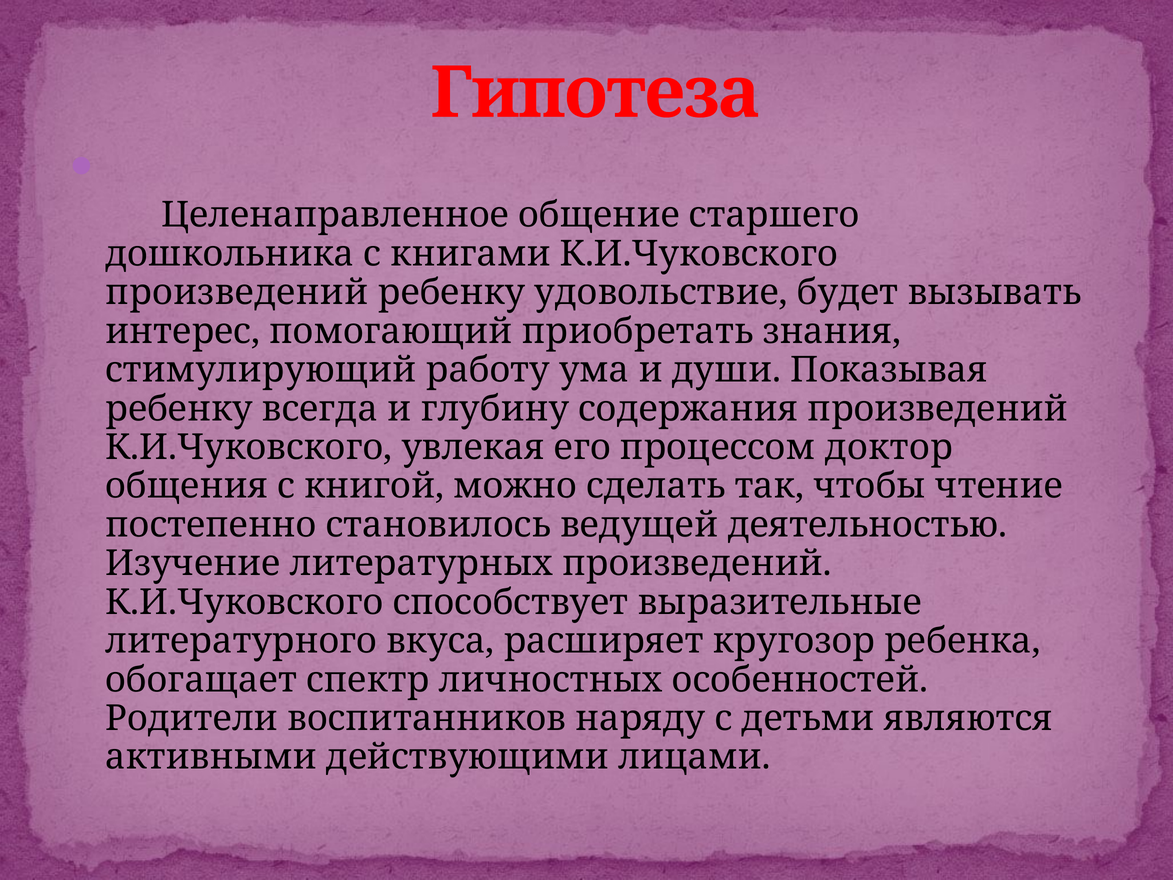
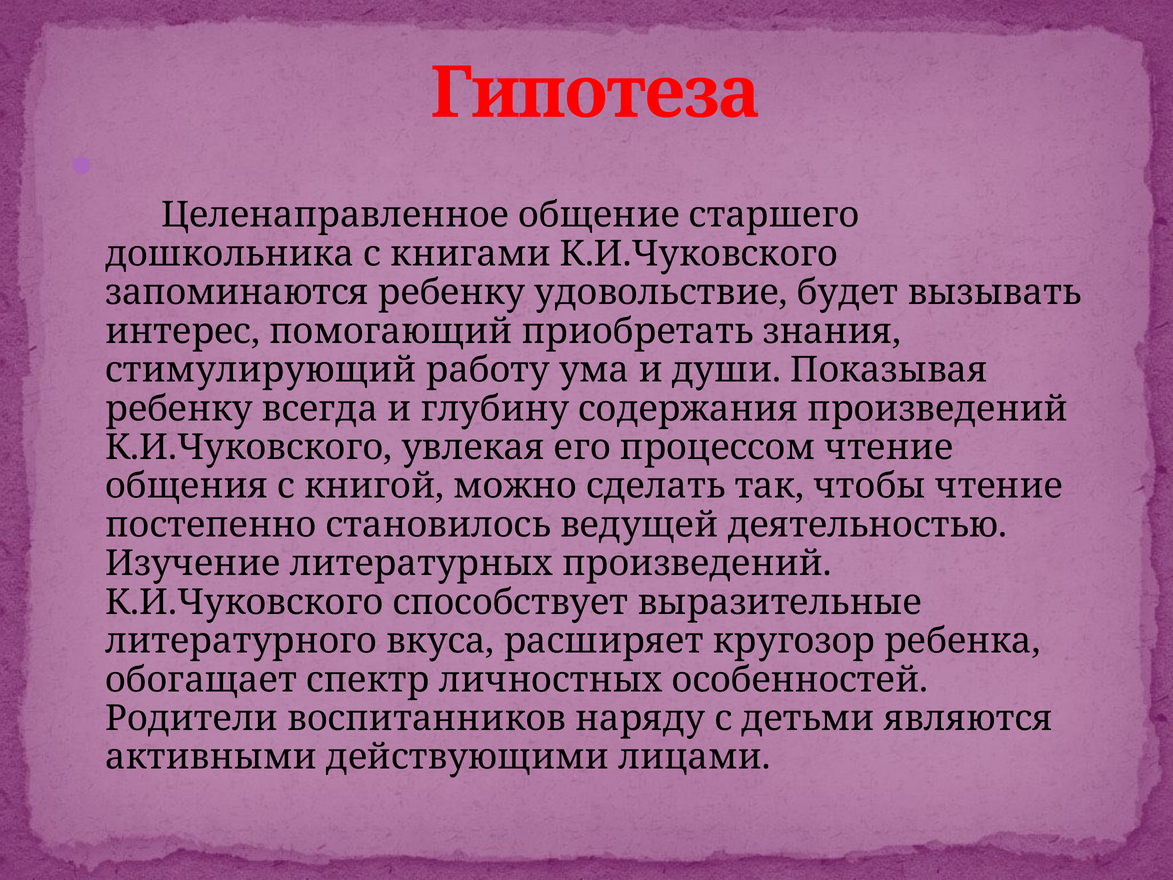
произведений: произведений -> запоминаются (237, 293)
процессом доктор: доктор -> чтение (889, 447)
